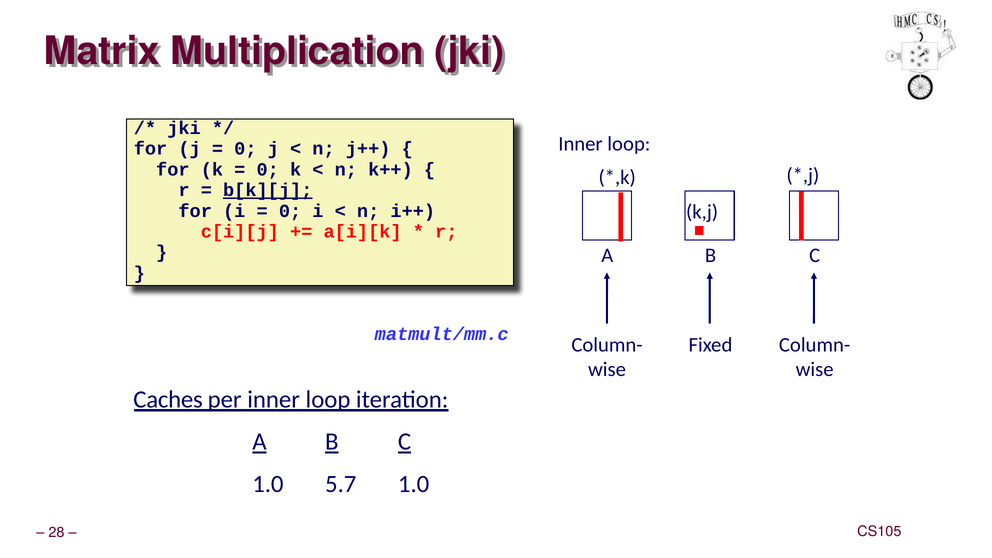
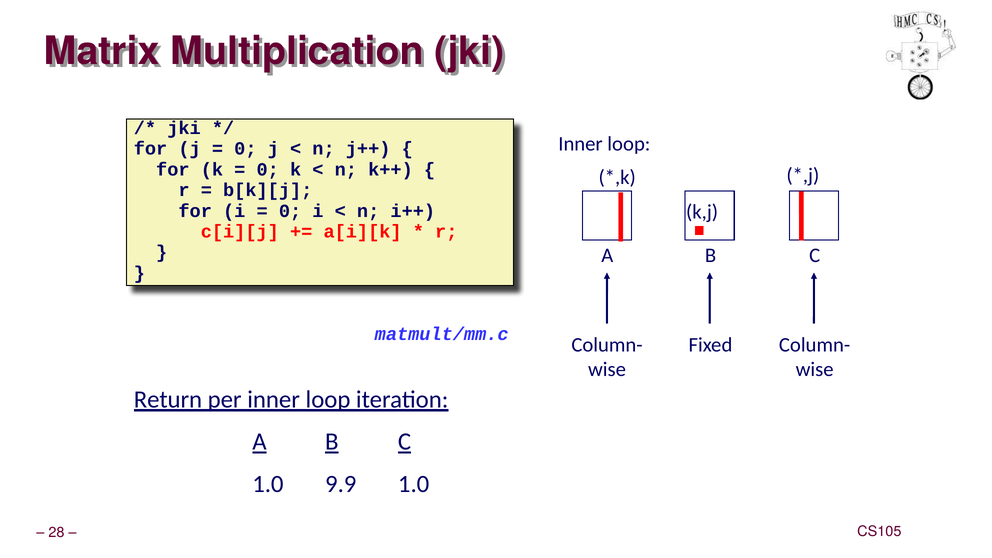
b[k][j underline: present -> none (268, 190)
Caches: Caches -> Return (168, 400)
5.7: 5.7 -> 9.9 (341, 484)
